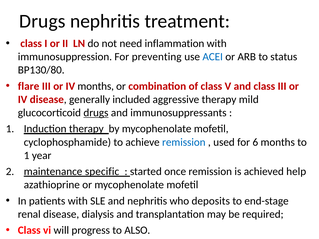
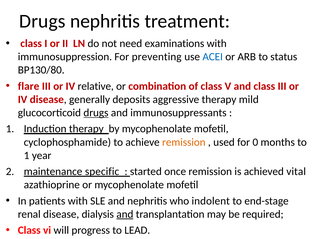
inflammation: inflammation -> examinations (174, 44)
IV months: months -> relative (96, 86)
included: included -> deposits (131, 100)
remission colour: blue -> orange (184, 142)
6: 6 -> 0 (255, 142)
help: help -> vital (296, 172)
deposits: deposits -> indolent (211, 201)
and underline: none -> present (125, 214)
ALSO: ALSO -> LEAD (137, 231)
